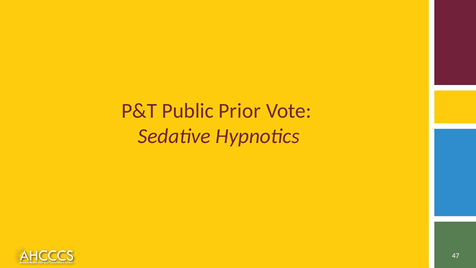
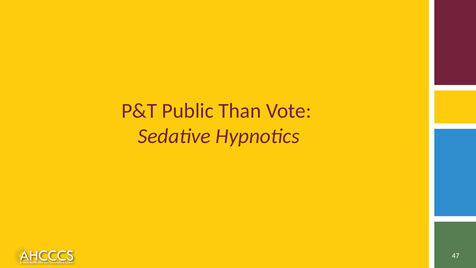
Prior: Prior -> Than (240, 111)
